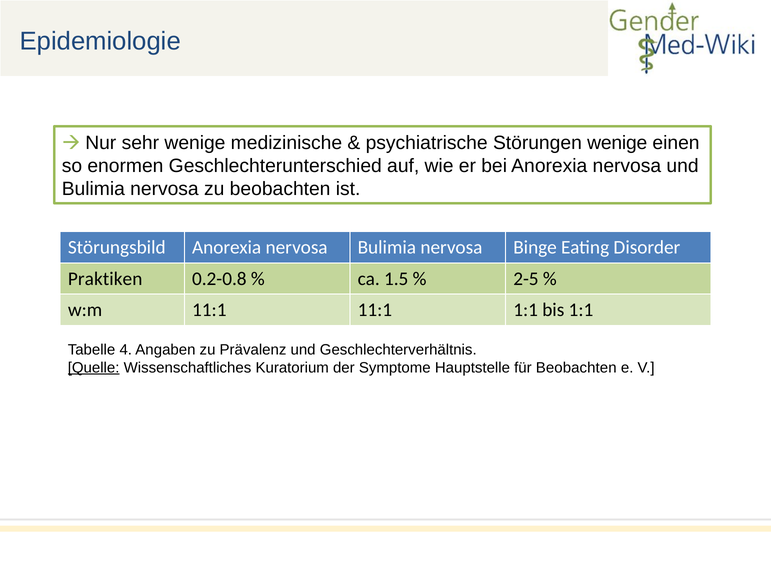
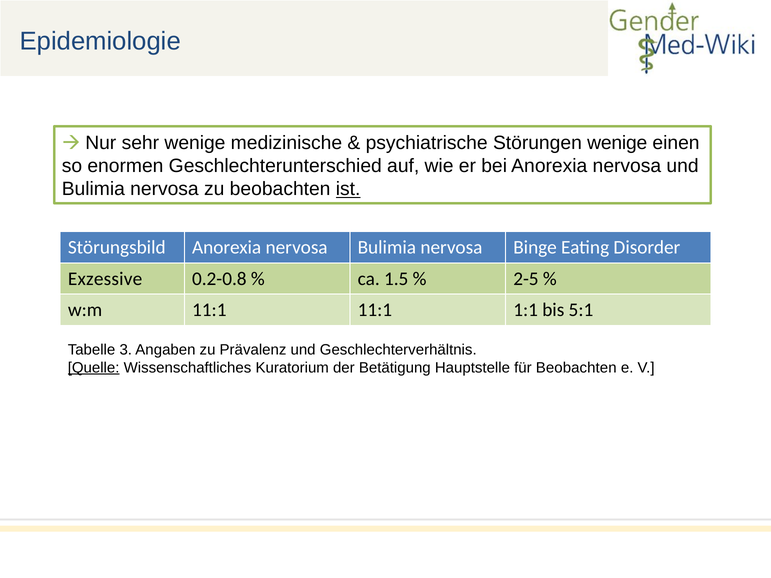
ist underline: none -> present (348, 189)
Praktiken: Praktiken -> Exzessive (105, 279)
bis 1:1: 1:1 -> 5:1 (581, 310)
4: 4 -> 3 (126, 350)
Symptome: Symptome -> Betätigung (395, 368)
